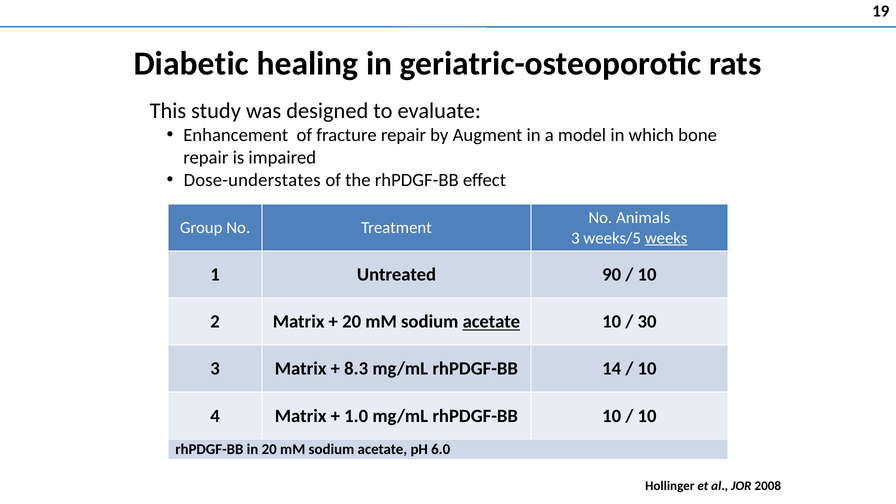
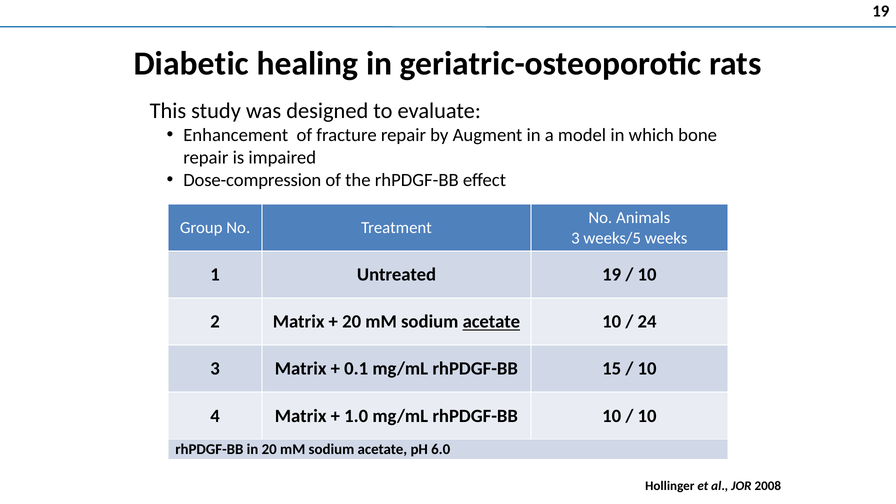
Dose-understates: Dose-understates -> Dose-compression (252, 180)
weeks underline: present -> none (666, 238)
Untreated 90: 90 -> 19 (612, 275)
30: 30 -> 24 (647, 322)
8.3: 8.3 -> 0.1 (356, 369)
14: 14 -> 15 (612, 369)
